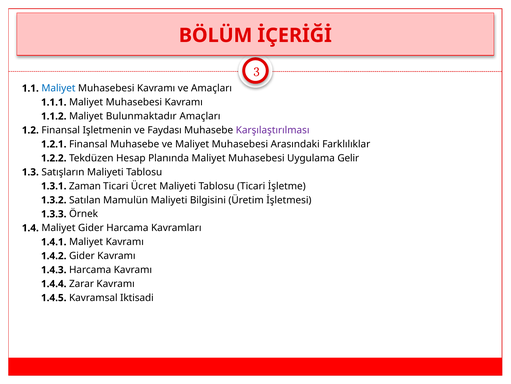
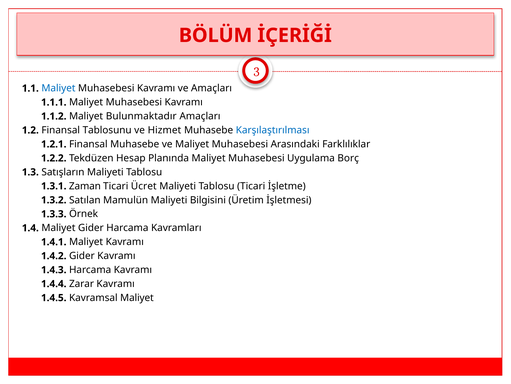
Işletmenin: Işletmenin -> Tablosunu (107, 130)
Faydası: Faydası -> Hizmet (164, 130)
Karşılaştırılması colour: purple -> blue (273, 130)
Gelir: Gelir -> Borç (348, 158)
Kavramsal Iktisadi: Iktisadi -> Maliyet (137, 297)
